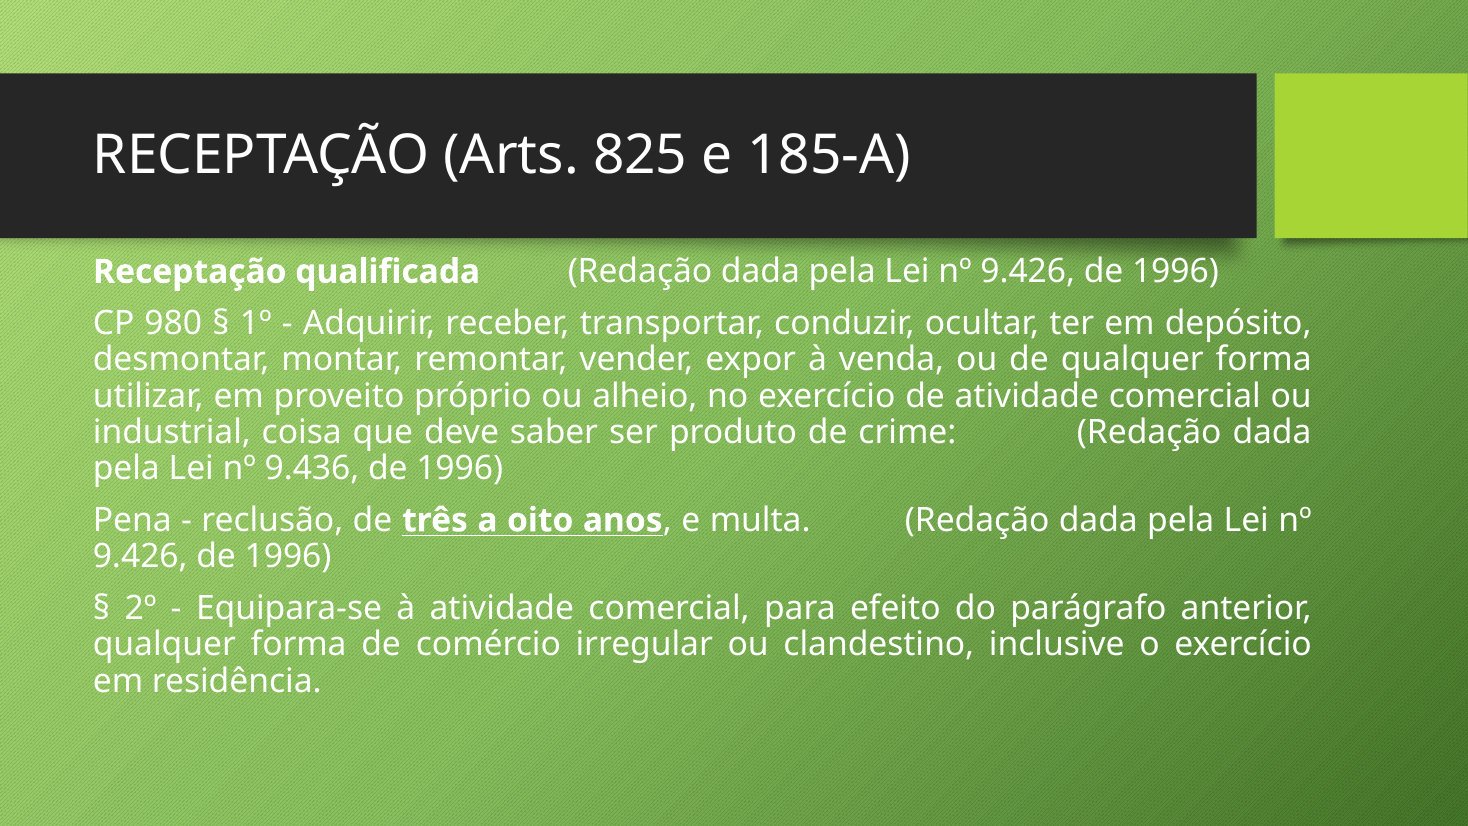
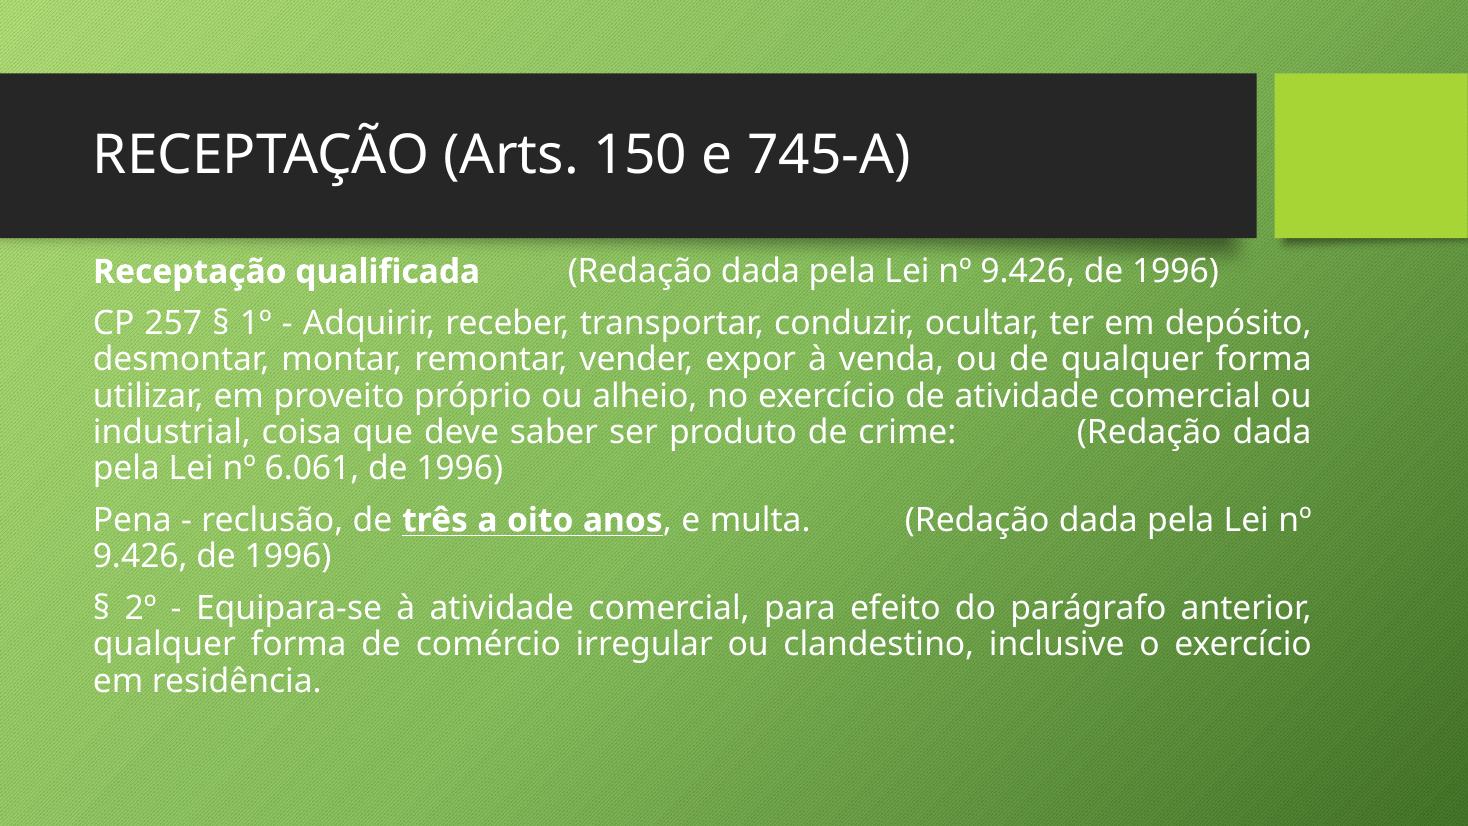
825: 825 -> 150 (640, 155)
185-A: 185-A -> 745-A (829, 155)
980: 980 -> 257 (173, 323)
9.436: 9.436 -> 6.061 (312, 469)
